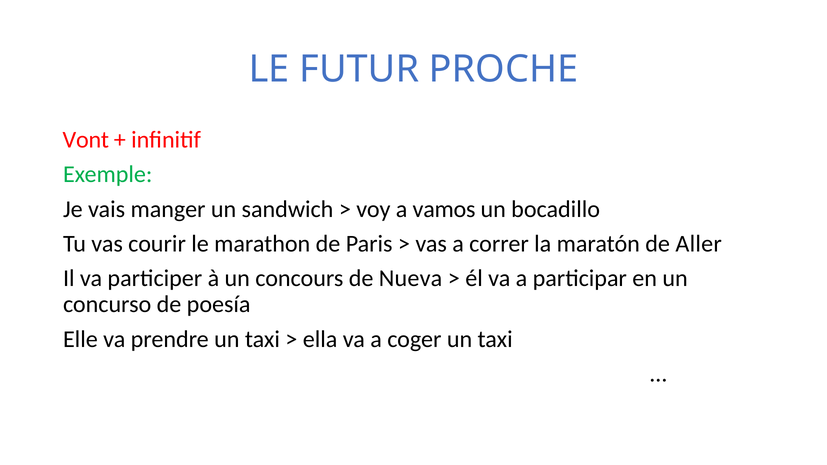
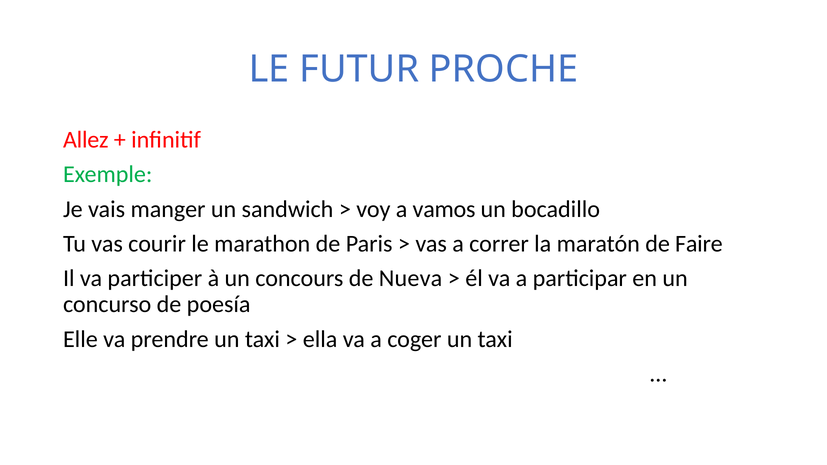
Vont: Vont -> Allez (86, 140)
Aller: Aller -> Faire (699, 244)
